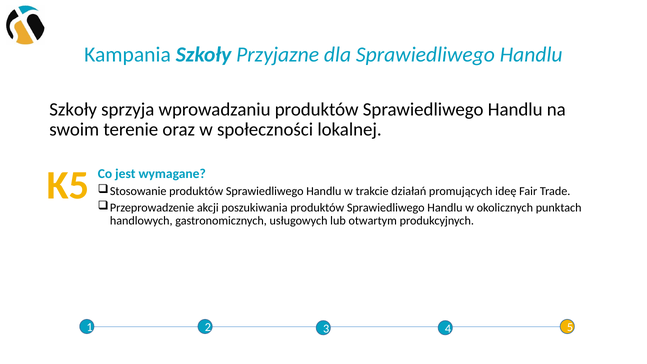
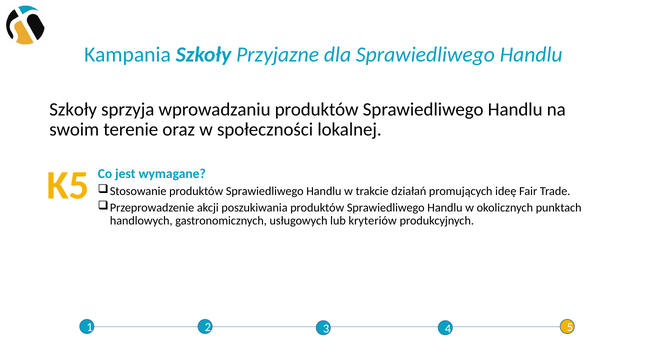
otwartym: otwartym -> kryteriów (373, 221)
